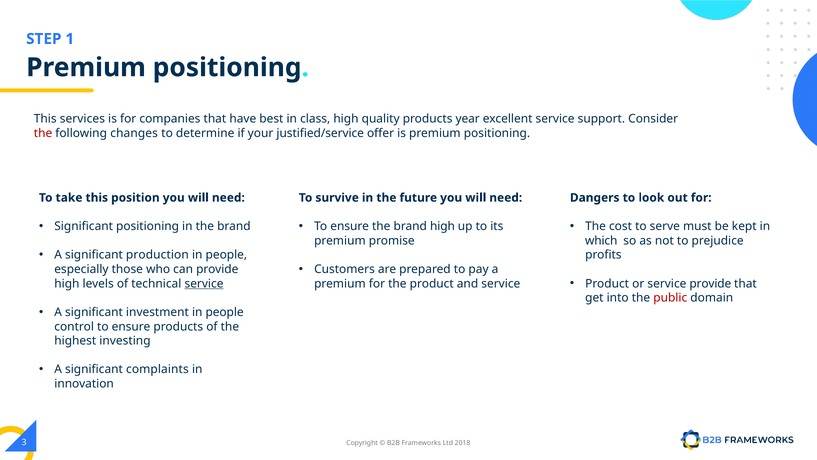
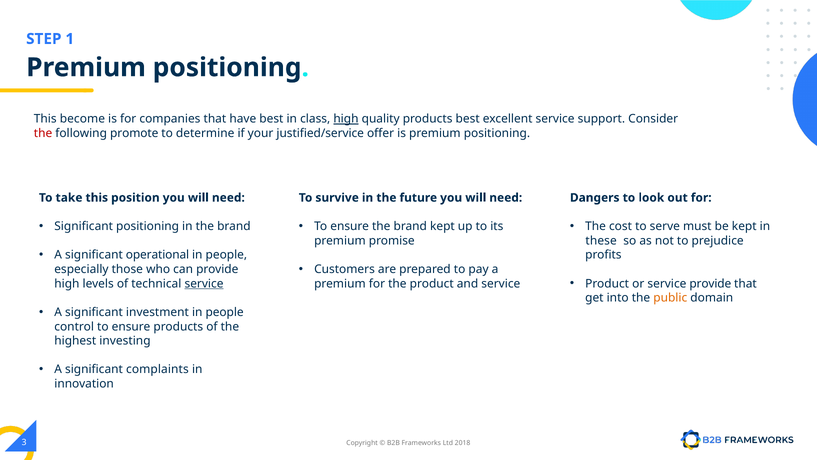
services: services -> become (82, 119)
high underline: none -> present (346, 119)
products year: year -> best (468, 119)
changes: changes -> promote (134, 133)
brand high: high -> kept (442, 226)
which: which -> these (601, 240)
production: production -> operational (157, 255)
public colour: red -> orange (670, 298)
